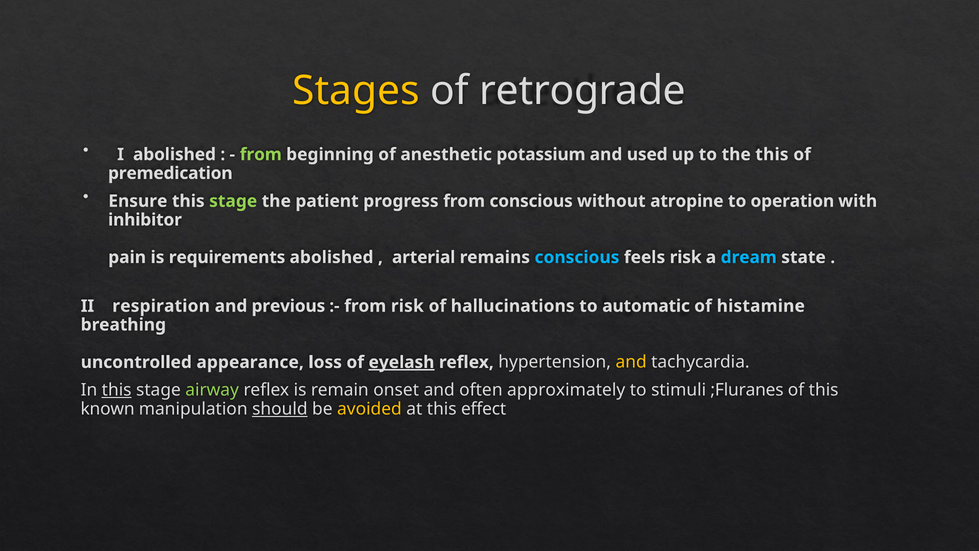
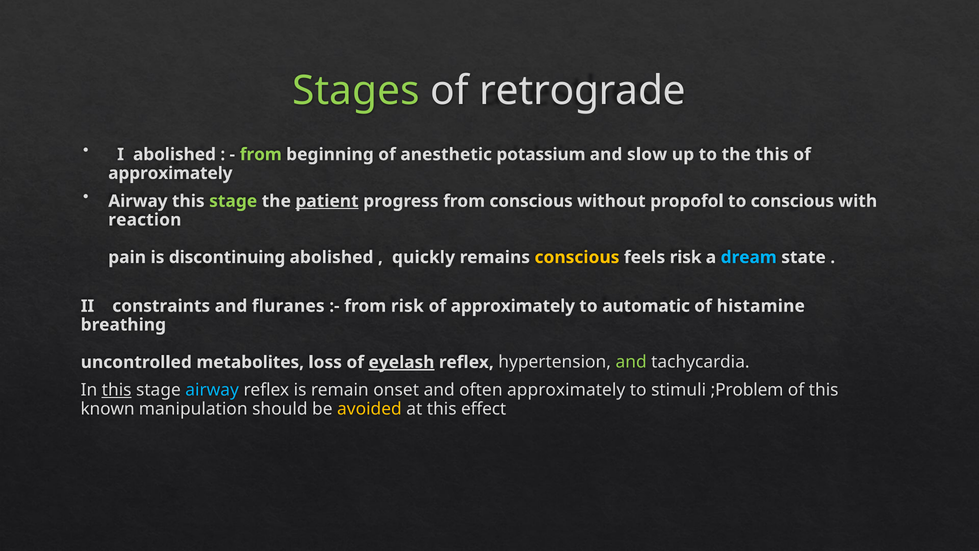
Stages colour: yellow -> light green (356, 91)
used: used -> slow (647, 154)
premedication: premedication -> approximately (170, 173)
Ensure: Ensure -> Airway (138, 201)
patient underline: none -> present (327, 201)
atropine: atropine -> propofol (687, 201)
to operation: operation -> conscious (792, 201)
inhibitor: inhibitor -> reaction (145, 220)
requirements: requirements -> discontinuing (227, 257)
arterial: arterial -> quickly (424, 257)
conscious colour: light blue -> yellow (577, 257)
respiration: respiration -> constraints (161, 306)
previous: previous -> fluranes (288, 306)
hallucinations: hallucinations -> approximately (513, 306)
appearance: appearance -> metabolites (250, 362)
and colour: yellow -> light green (631, 362)
airway colour: light green -> light blue (212, 390)
;Fluranes: ;Fluranes -> ;Problem (747, 390)
should underline: present -> none (280, 409)
